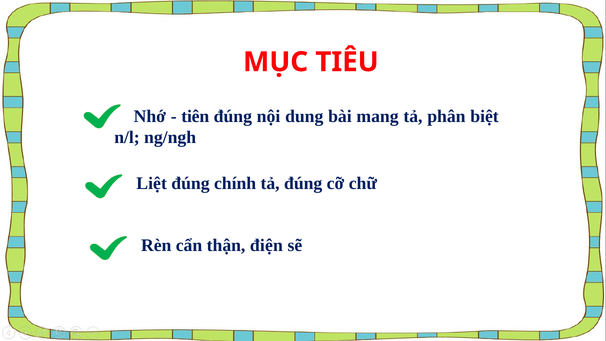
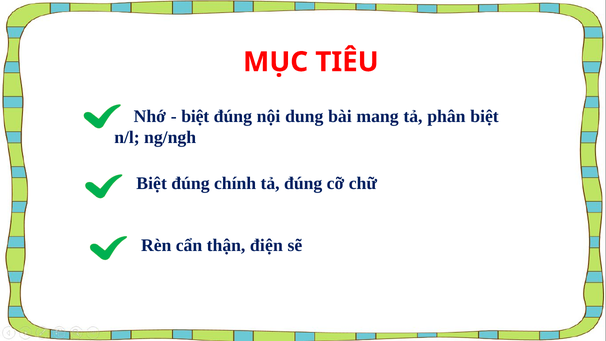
tiên: tiên -> biệt (195, 116)
Liệt: Liệt -> Biệt (152, 183)
